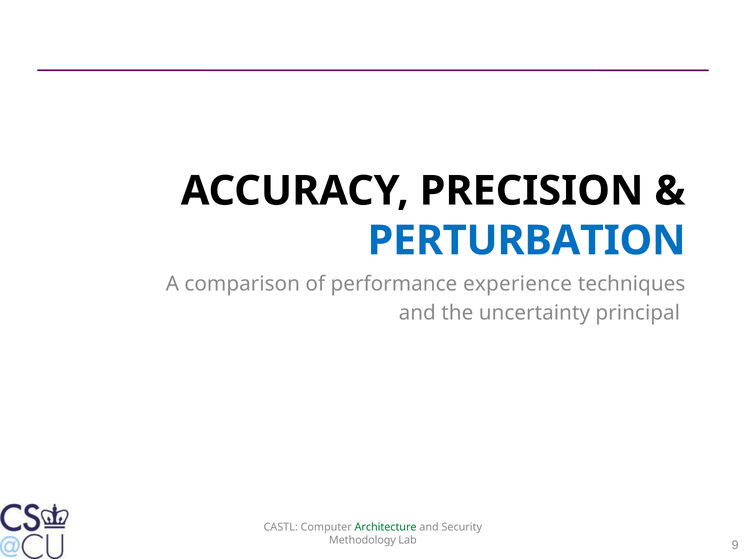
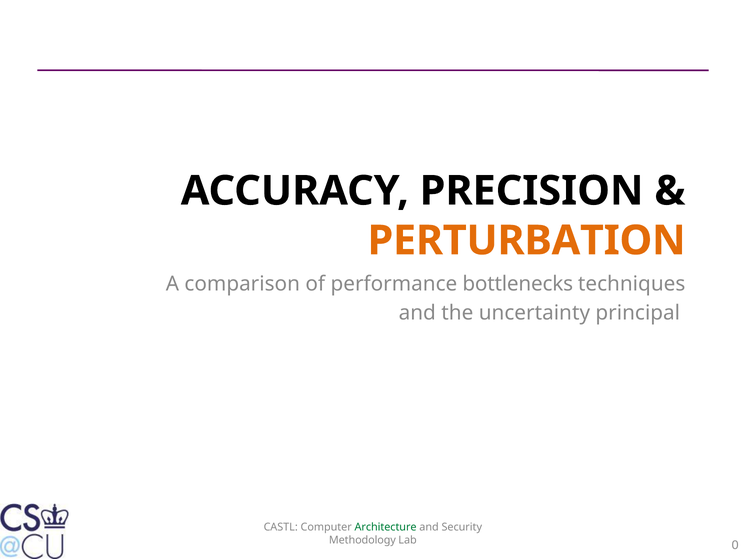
PERTURBATION colour: blue -> orange (527, 241)
experience: experience -> bottlenecks (518, 284)
9: 9 -> 0 (735, 545)
